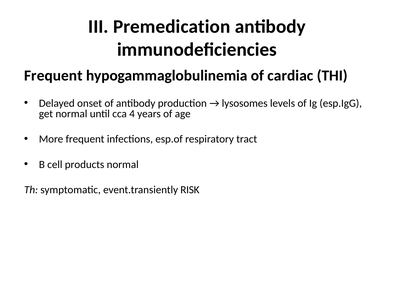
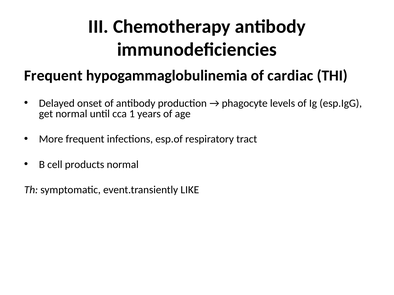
Premedication: Premedication -> Chemotherapy (172, 27)
lysosomes: lysosomes -> phagocyte (245, 103)
4: 4 -> 1 (132, 114)
RISK: RISK -> LIKE (190, 190)
